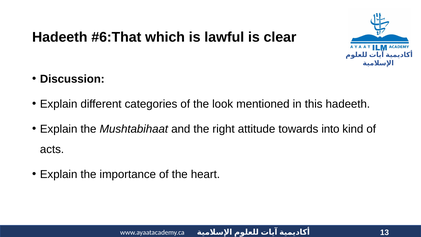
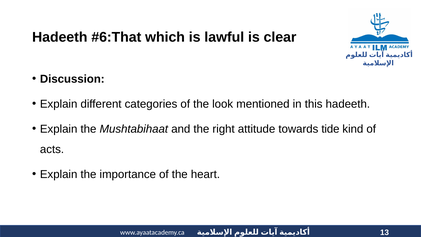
into: into -> tide (330, 129)
